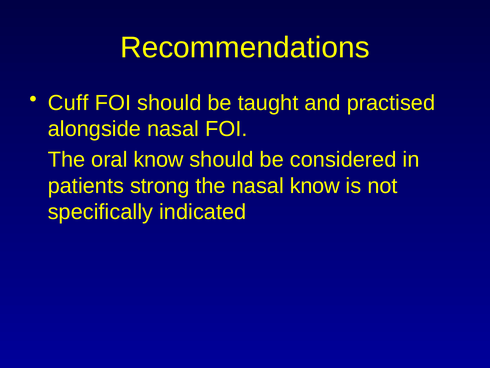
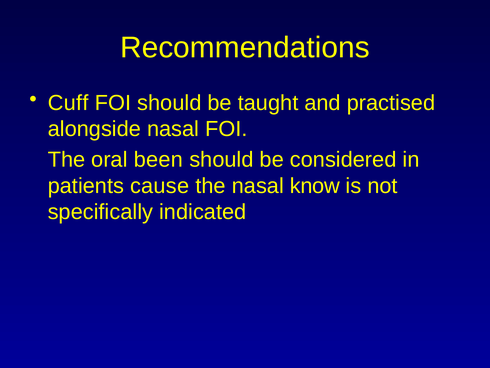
oral know: know -> been (158, 159)
strong: strong -> cause (160, 186)
